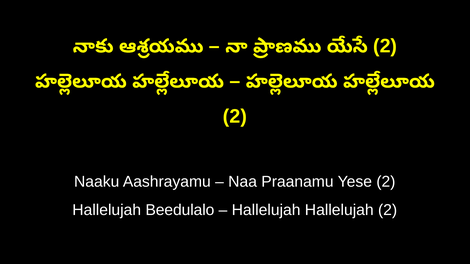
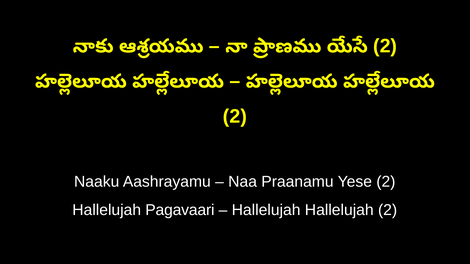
Beedulalo: Beedulalo -> Pagavaari (180, 210)
